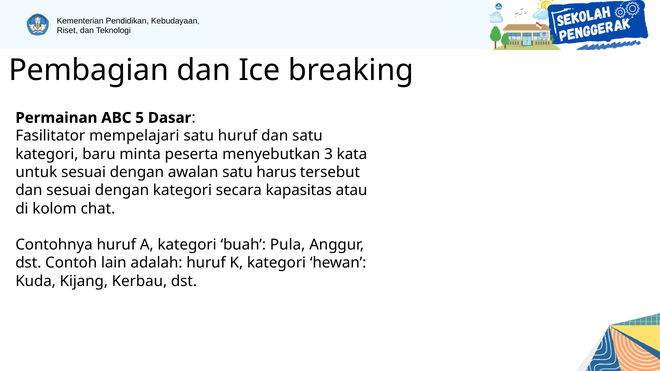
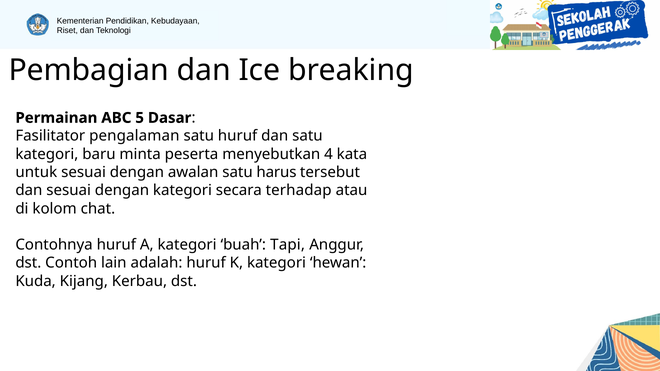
mempelajari: mempelajari -> pengalaman (134, 136)
3: 3 -> 4 (329, 154)
kapasitas: kapasitas -> terhadap (299, 191)
Pula: Pula -> Tapi (288, 245)
